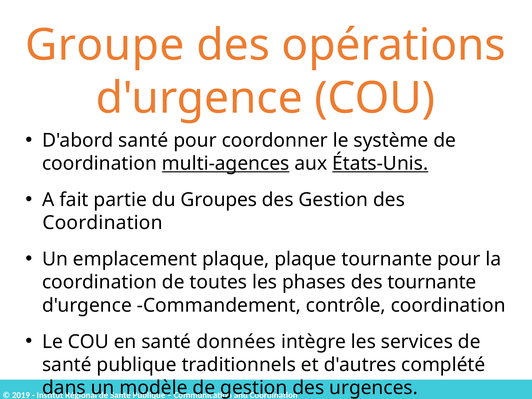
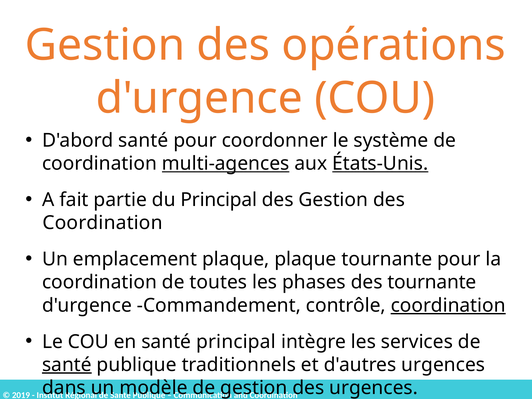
Groupe: Groupe -> Gestion (105, 45)
du Groupes: Groupes -> Principal (219, 200)
coordination underline: none -> present (448, 305)
santé données: données -> principal (236, 342)
santé underline: none -> present (67, 365)
d'autres complété: complété -> urgences (443, 365)
